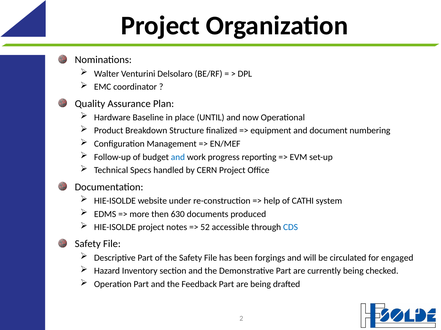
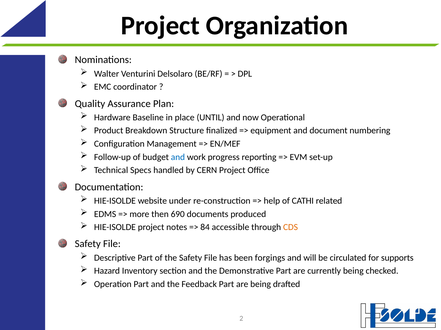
system: system -> related (329, 201)
630: 630 -> 690 (178, 214)
52: 52 -> 84 (205, 228)
CDS colour: blue -> orange (291, 228)
engaged: engaged -> supports (397, 258)
